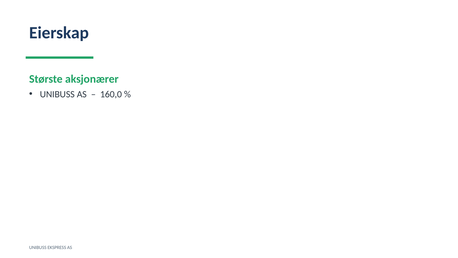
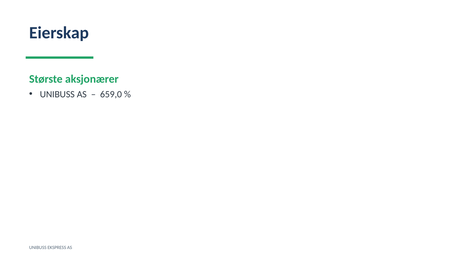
160,0: 160,0 -> 659,0 (111, 94)
